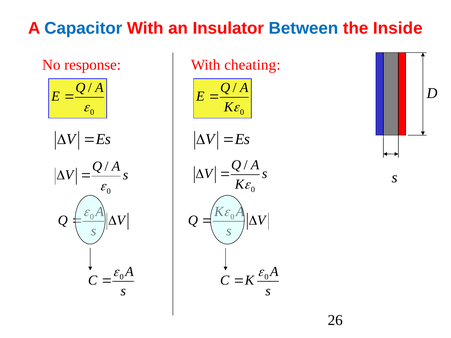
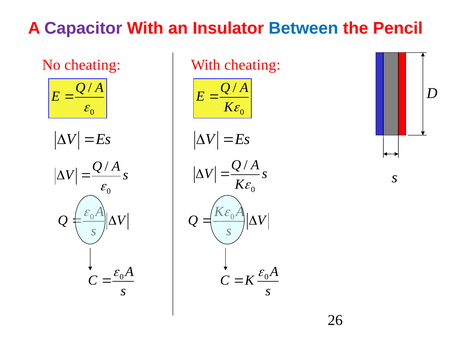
Capacitor colour: blue -> purple (83, 28)
Inside: Inside -> Pencil (398, 28)
No response: response -> cheating (93, 65)
